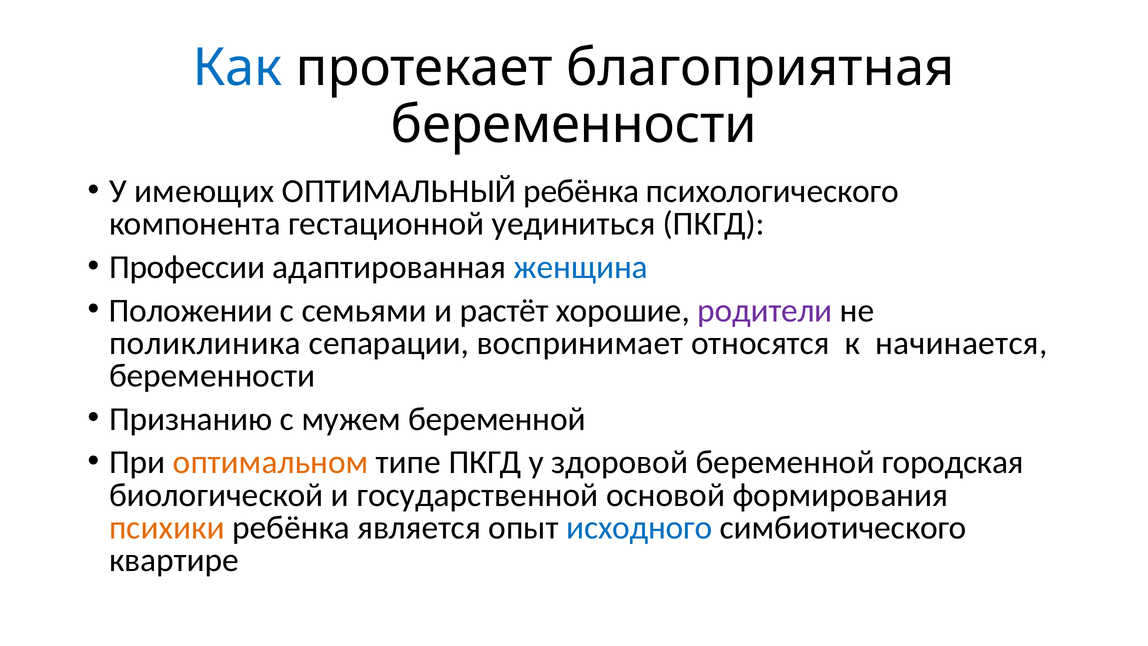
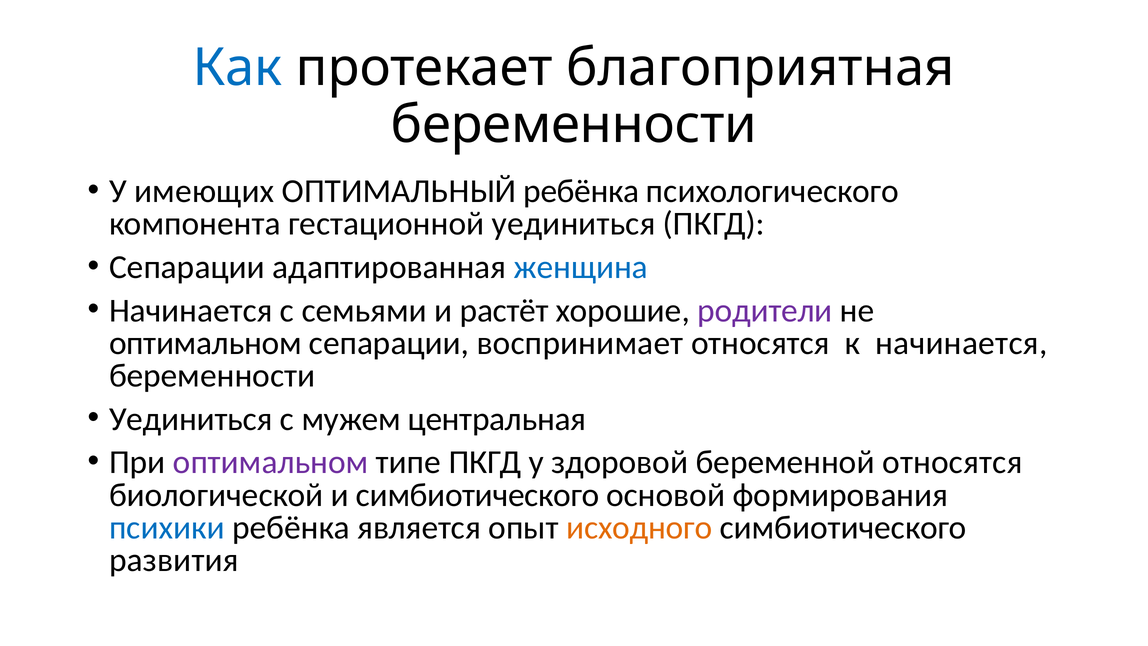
Профессии: Профессии -> Сепарации (187, 267)
Положении: Положении -> Начинается (191, 310)
поликлиника: поликлиника -> оптимальном (205, 343)
Признанию: Признанию -> Уединиться (191, 419)
мужем беременной: беременной -> центральная (497, 419)
оптимальном colour: orange -> purple (271, 462)
беременной городская: городская -> относятся (952, 462)
и государственной: государственной -> симбиотического (478, 495)
психики colour: orange -> blue (167, 527)
исходного colour: blue -> orange (639, 527)
квартире: квартире -> развития (174, 560)
